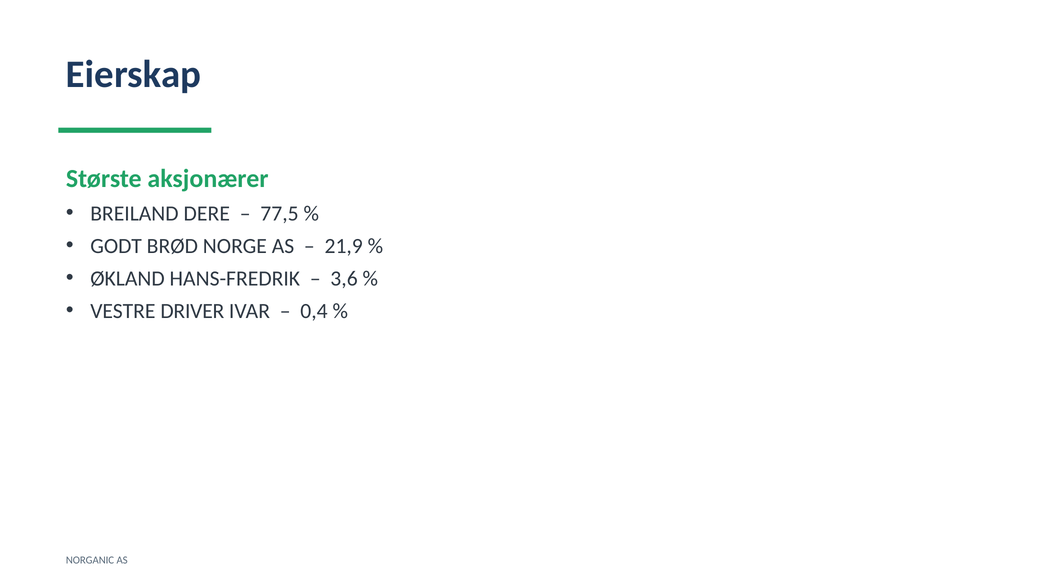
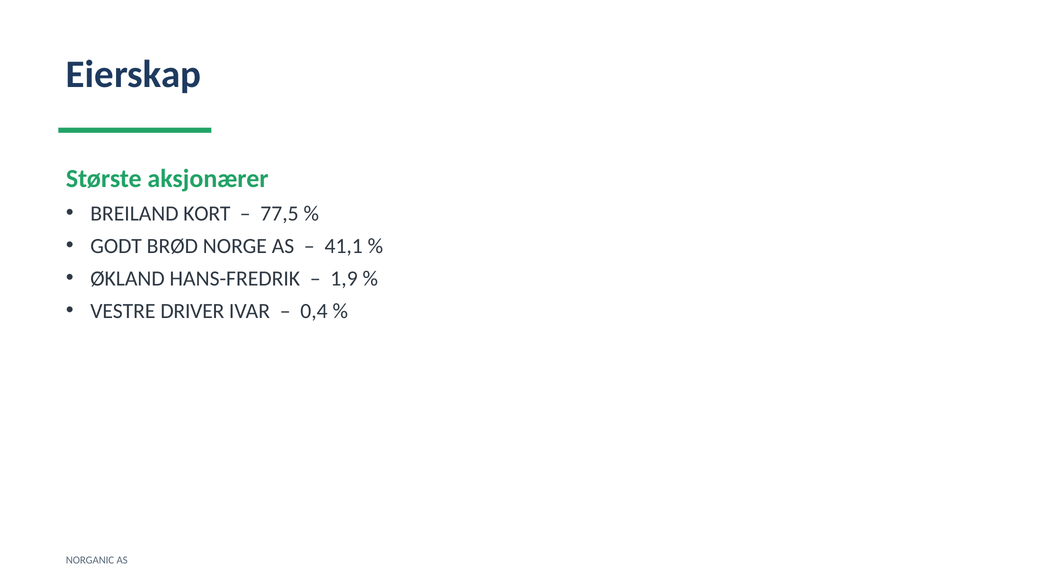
DERE: DERE -> KORT (207, 213)
21,9: 21,9 -> 41,1 (344, 246)
3,6: 3,6 -> 1,9 (344, 278)
